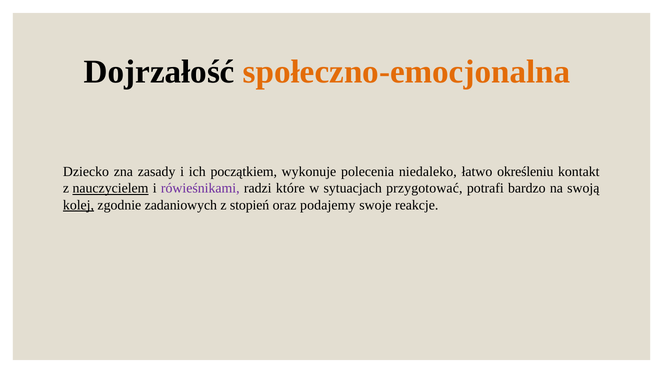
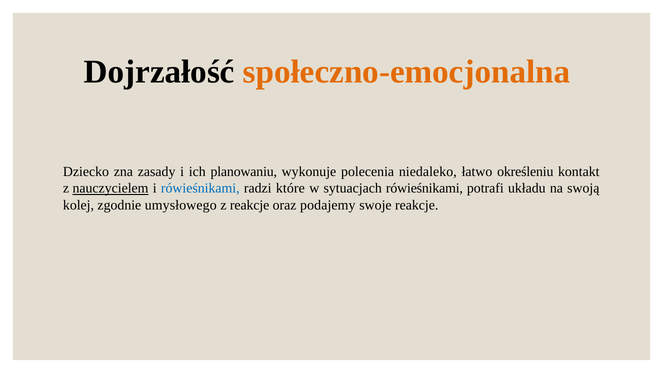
początkiem: początkiem -> planowaniu (244, 172)
rówieśnikami colour: purple -> blue (200, 188)
sytuacjach przygotować: przygotować -> rówieśnikami (424, 188)
bardzo: bardzo -> układu (527, 188)
kolej underline: present -> none (79, 205)
zadaniowych: zadaniowych -> umysłowego (181, 205)
z stopień: stopień -> reakcje (250, 205)
